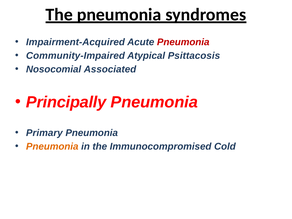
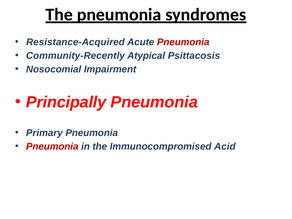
Impairment-Acquired: Impairment-Acquired -> Resistance-Acquired (75, 42)
Community-Impaired: Community-Impaired -> Community-Recently (75, 56)
Associated: Associated -> Impairment (110, 69)
Pneumonia colour: orange -> red (52, 146)
Cold: Cold -> Acid (225, 146)
